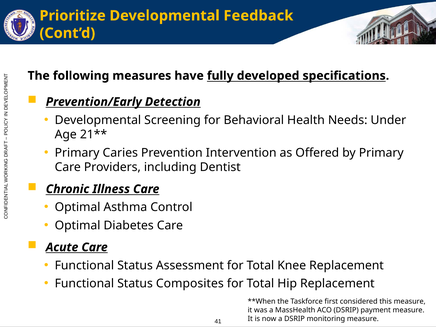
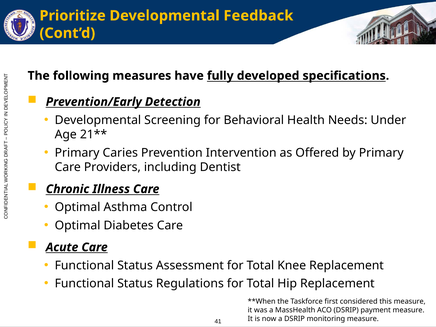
Composites: Composites -> Regulations (190, 284)
